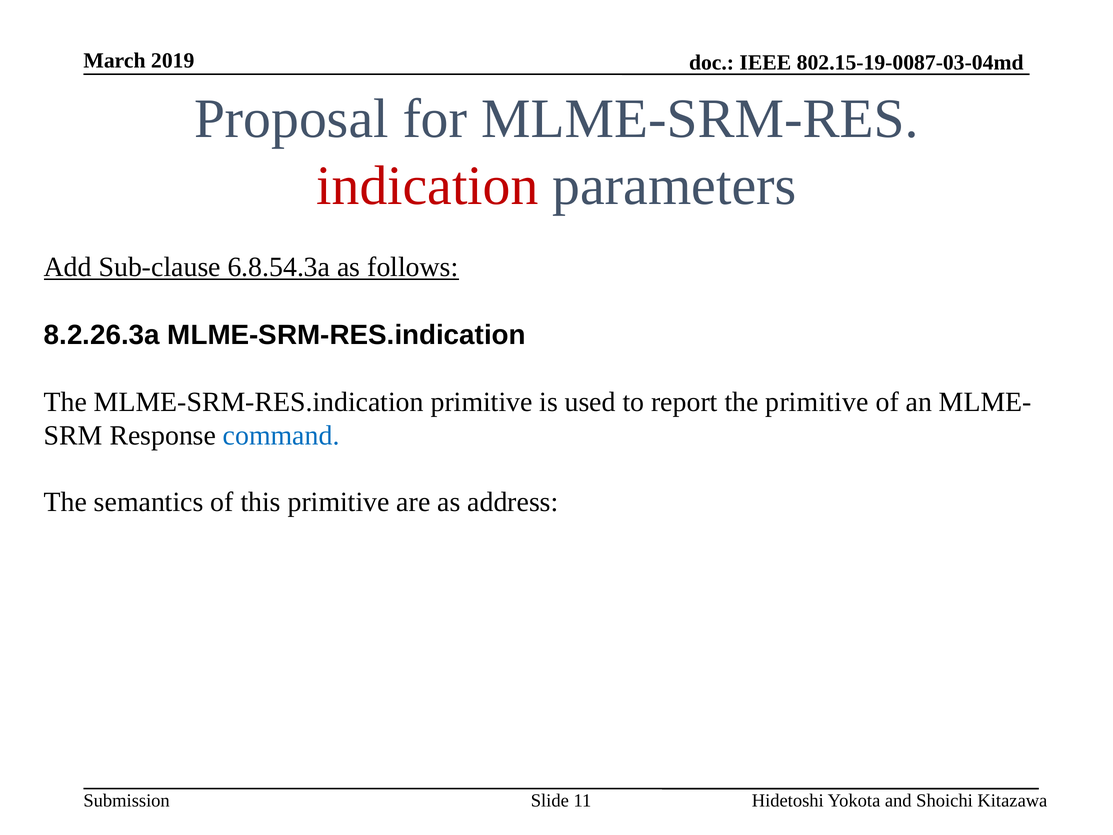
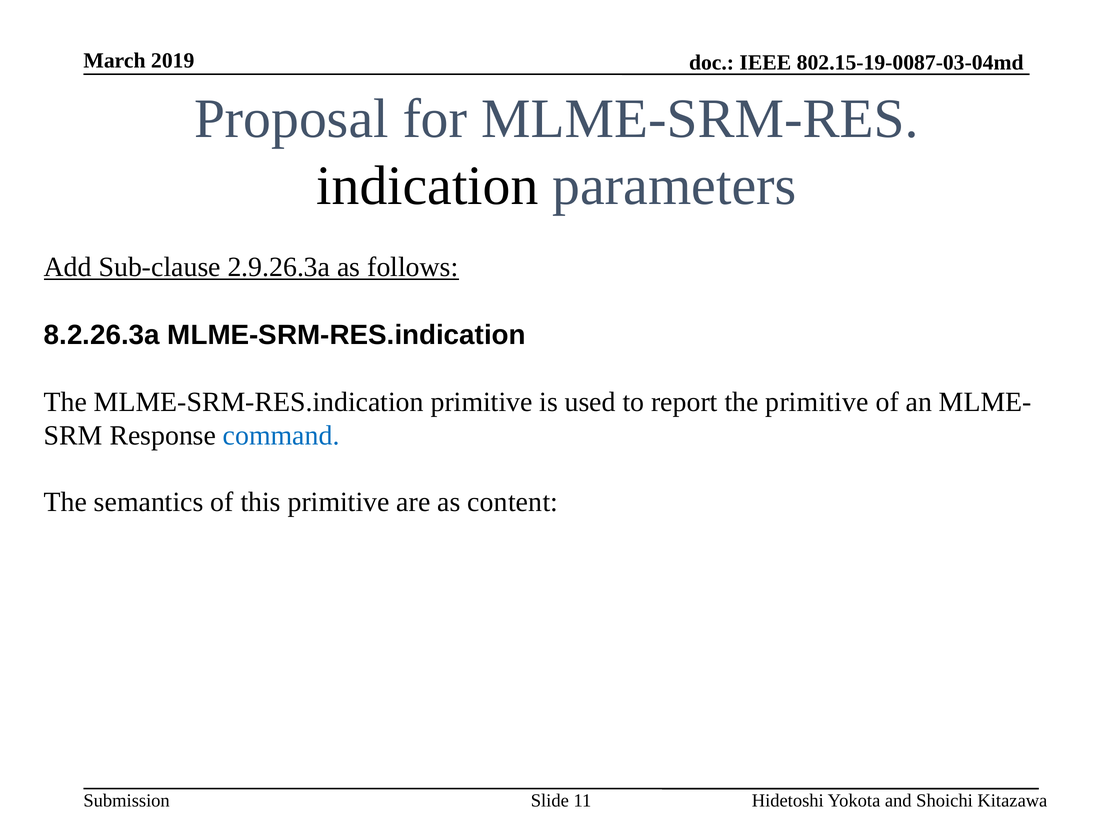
indication colour: red -> black (427, 186)
6.8.54.3a: 6.8.54.3a -> 2.9.26.3a (279, 267)
address: address -> content (513, 502)
